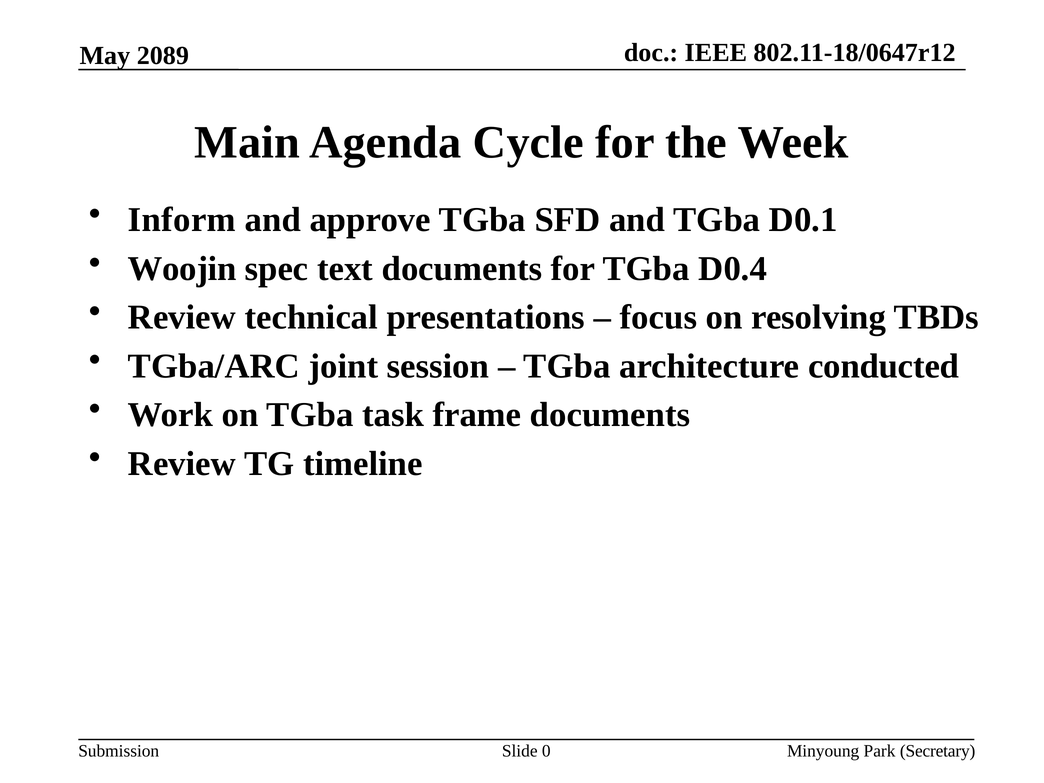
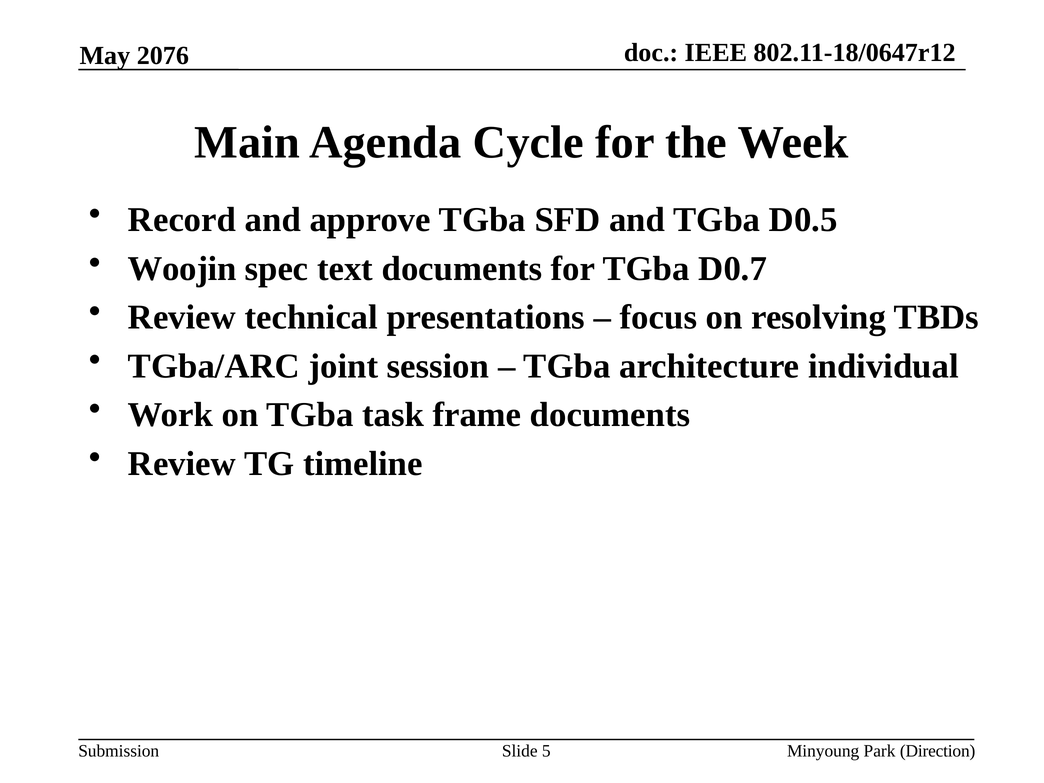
2089: 2089 -> 2076 (163, 56)
Inform: Inform -> Record (182, 220)
D0.1: D0.1 -> D0.5 (803, 220)
D0.4: D0.4 -> D0.7 (733, 269)
conducted: conducted -> individual (883, 366)
0: 0 -> 5 (546, 751)
Secretary: Secretary -> Direction (938, 751)
